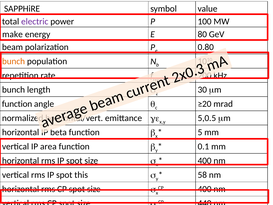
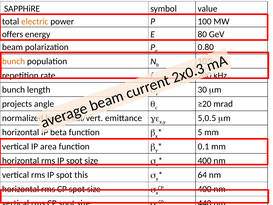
electric colour: purple -> orange (35, 22)
make: make -> offers (13, 34)
function: function -> projects (17, 104)
58: 58 -> 64 (202, 175)
